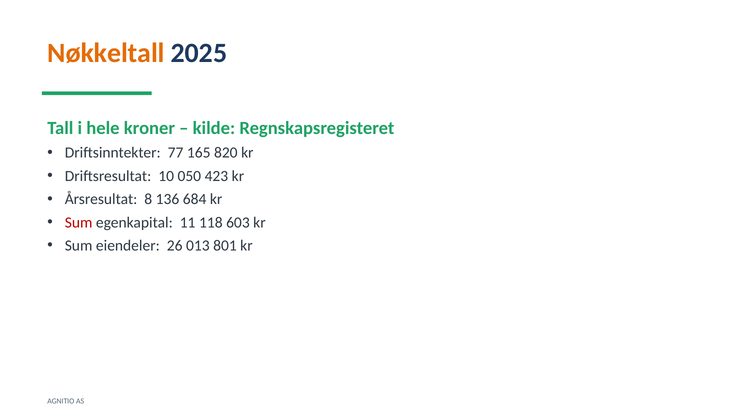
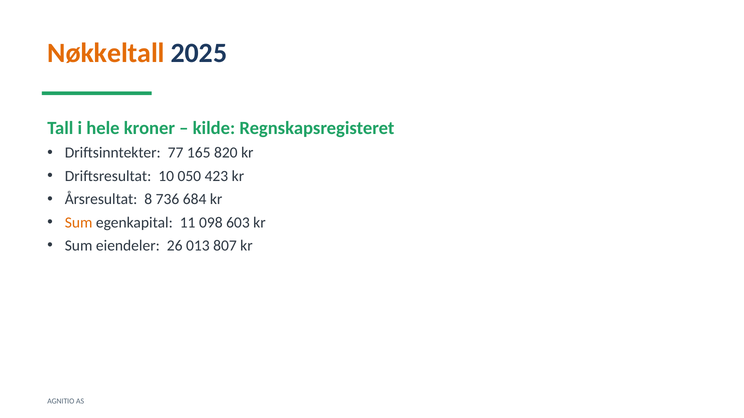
136: 136 -> 736 (167, 200)
Sum colour: red -> orange (79, 223)
118: 118 -> 098 (211, 223)
801: 801 -> 807 (225, 246)
